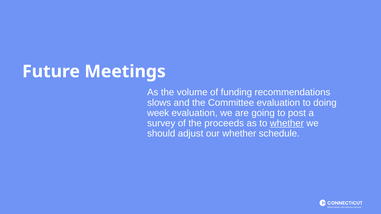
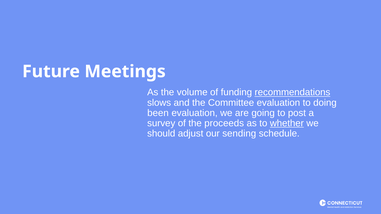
recommendations underline: none -> present (292, 92)
week: week -> been (158, 113)
our whether: whether -> sending (239, 134)
